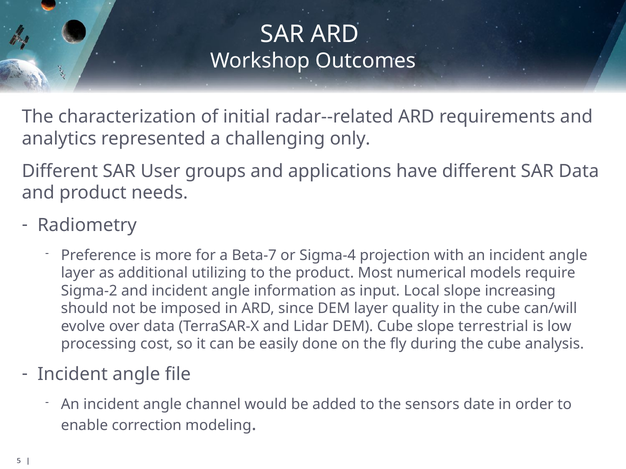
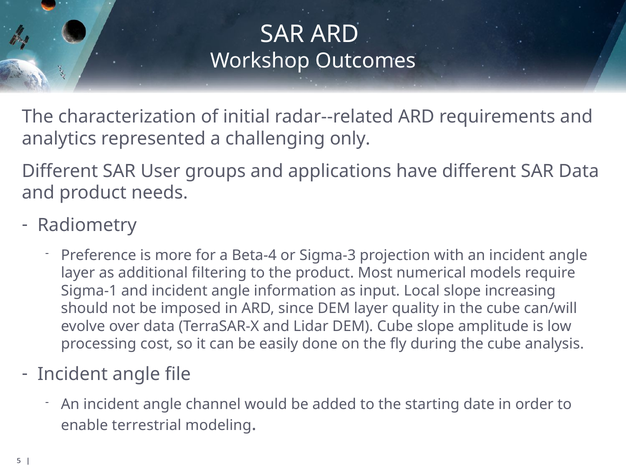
Beta-7: Beta-7 -> Beta-4 (254, 256)
Sigma-4: Sigma-4 -> Sigma-3 (328, 256)
utilizing: utilizing -> filtering (219, 273)
Sigma-2: Sigma-2 -> Sigma-1 (89, 291)
terrestrial: terrestrial -> amplitude (493, 327)
sensors: sensors -> starting (432, 405)
correction: correction -> terrestrial (147, 426)
